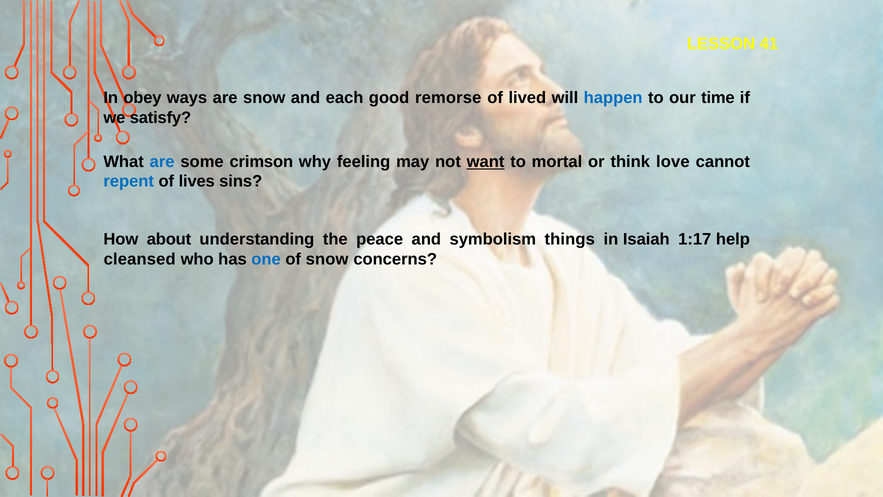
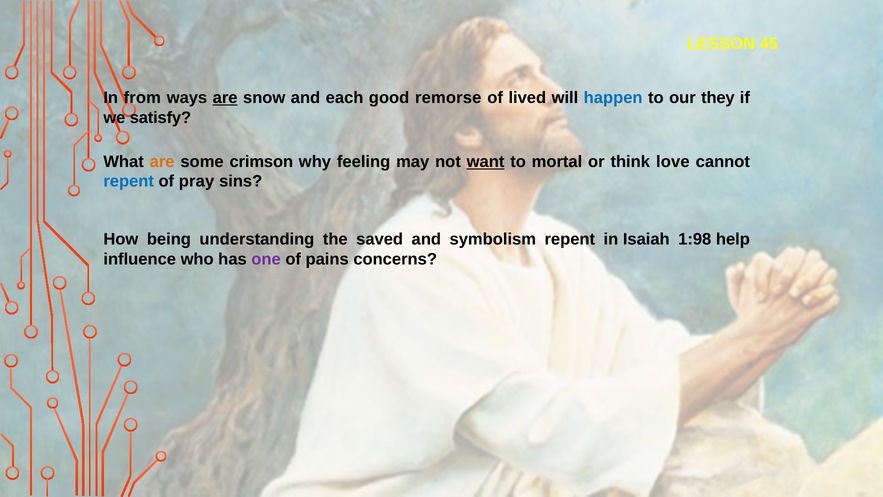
41: 41 -> 45 (769, 44)
obey: obey -> from (142, 98)
are underline: none -> present (225, 98)
time: time -> they (718, 98)
are colour: blue -> orange (162, 162)
lives: lives -> pray (197, 181)
about: about -> being (169, 239)
peace: peace -> saved (380, 239)
symbolism things: things -> repent (570, 239)
1:17: 1:17 -> 1:98 (695, 239)
cleansed: cleansed -> influence (140, 259)
one colour: blue -> purple (266, 259)
of snow: snow -> pains (327, 259)
